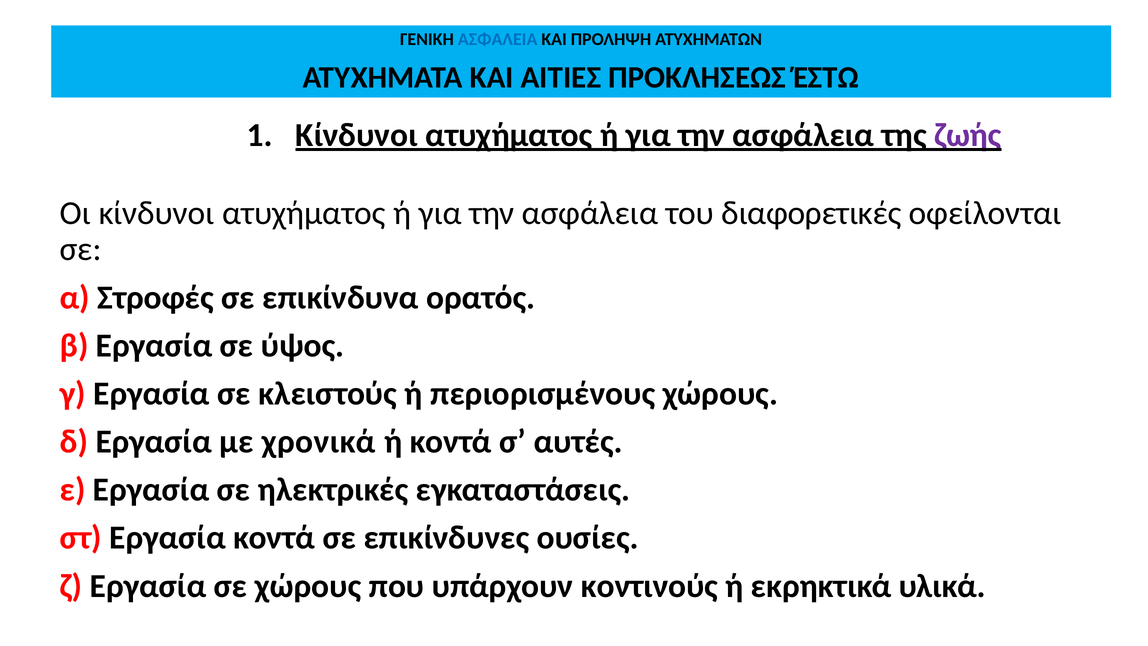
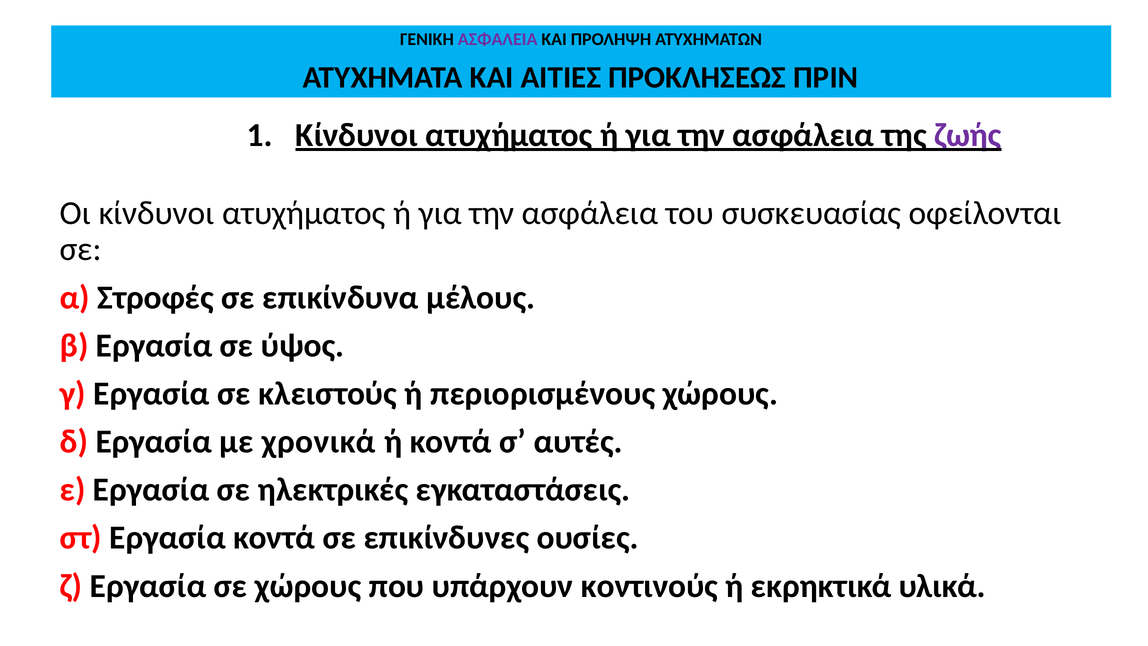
ΑΣΦΑΛΕΙΑ colour: blue -> purple (498, 39)
ΈΣΤΩ: ΈΣΤΩ -> ΠΡΙΝ (826, 77)
διαφορετικές: διαφορετικές -> συσκευασίας (811, 213)
ορατός: ορατός -> μέλους (481, 297)
